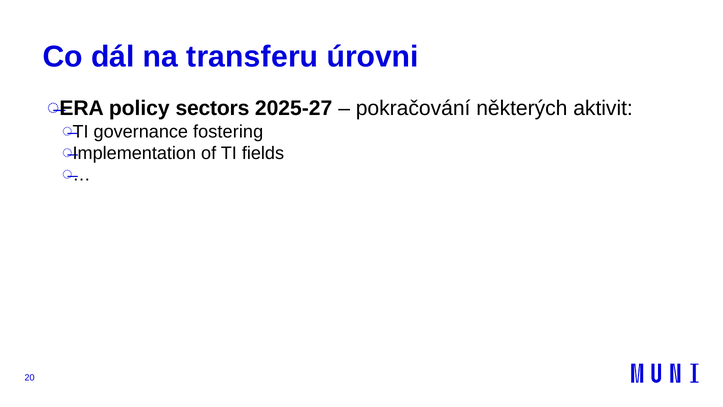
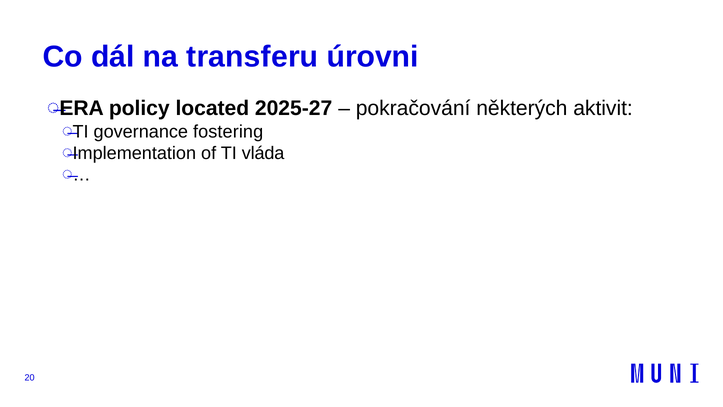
sectors: sectors -> located (212, 108)
fields: fields -> vláda (263, 153)
